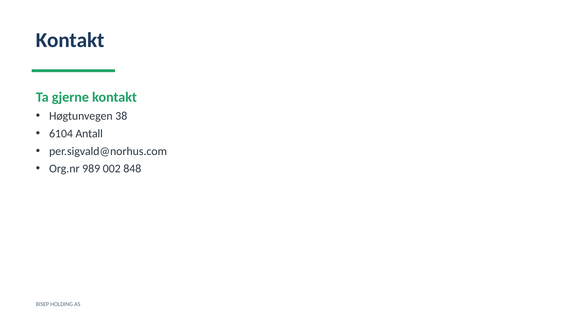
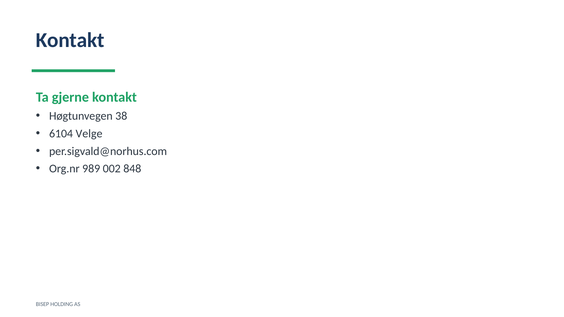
Antall: Antall -> Velge (89, 134)
